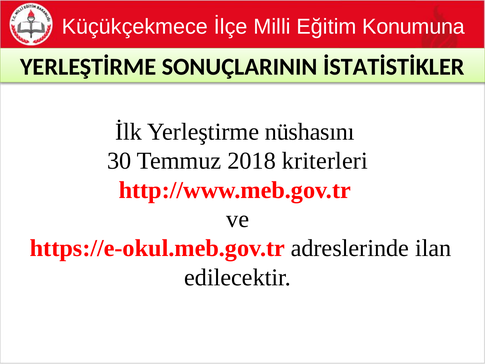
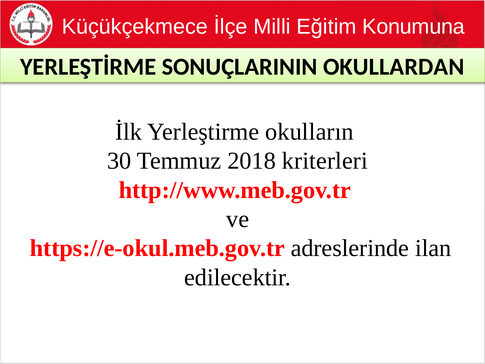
İSTATİSTİKLER: İSTATİSTİKLER -> OKULLARDAN (394, 67)
nüshasını: nüshasını -> okulların (309, 132)
